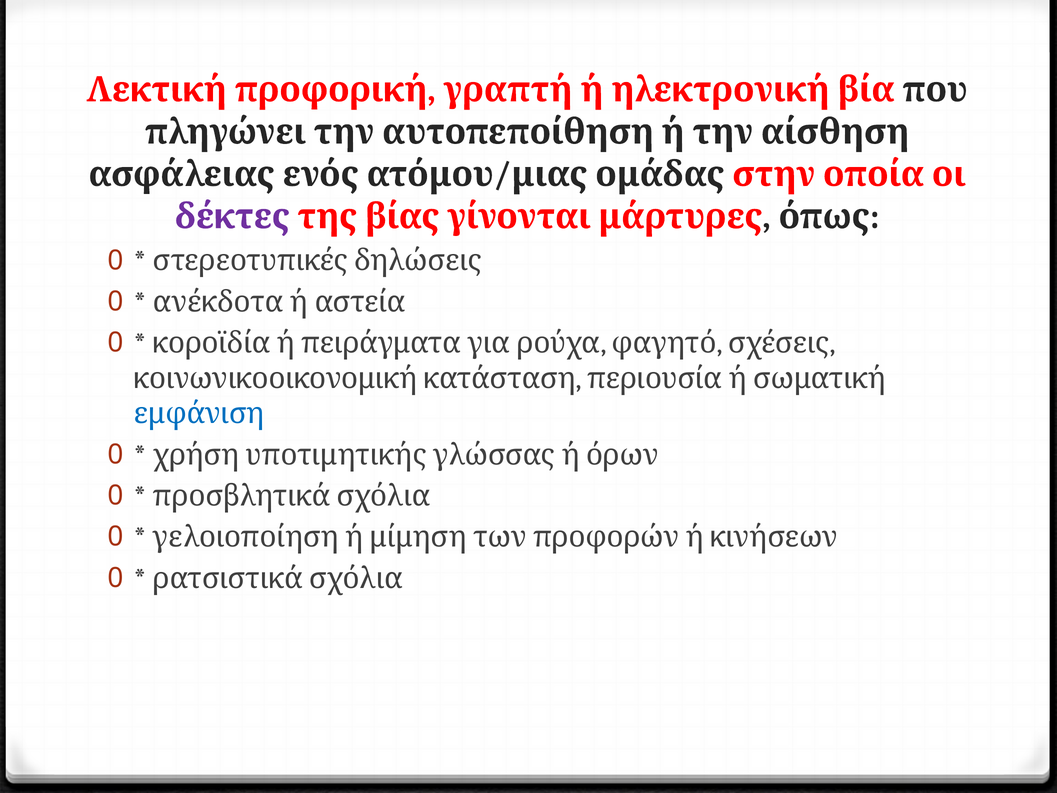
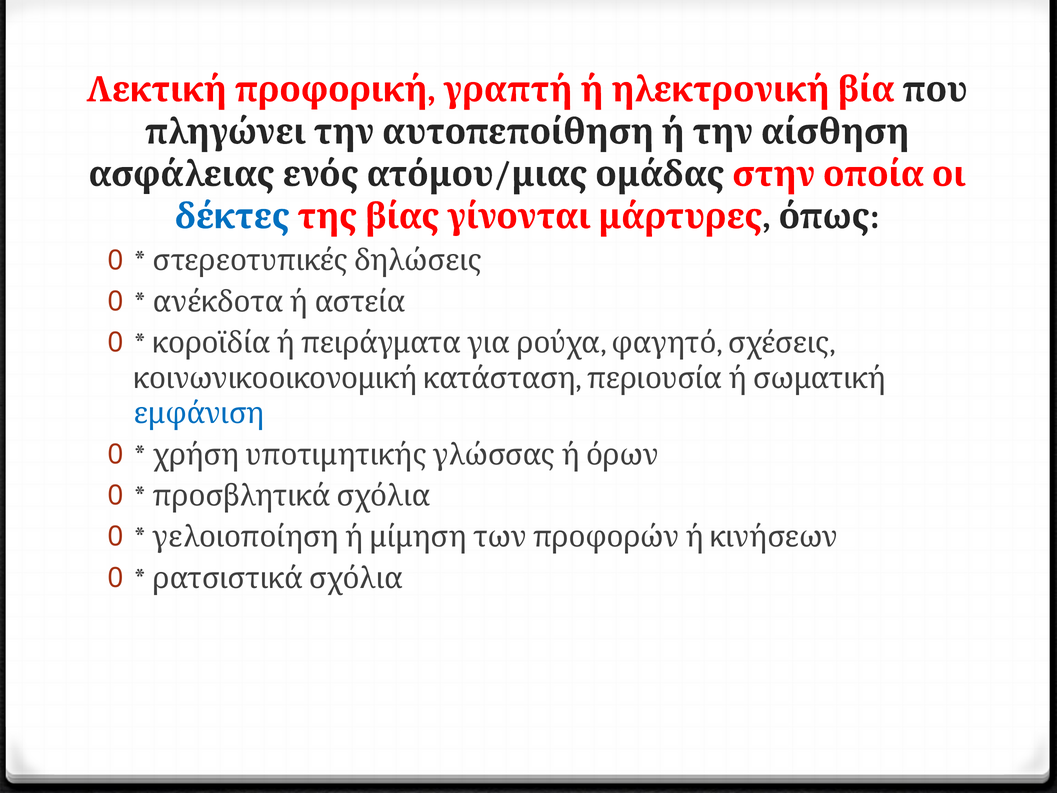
δέκτες colour: purple -> blue (232, 216)
